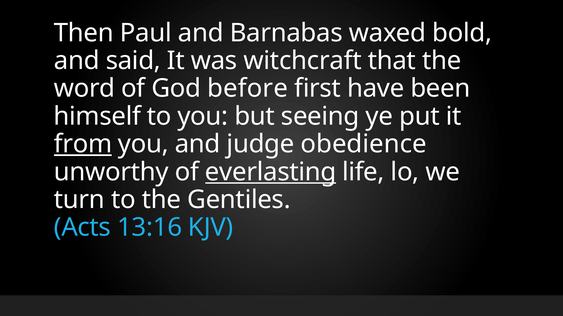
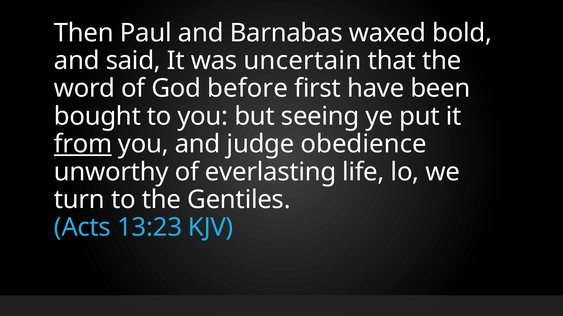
witchcraft: witchcraft -> uncertain (302, 61)
himself: himself -> bought (97, 117)
everlasting underline: present -> none (271, 172)
13:16: 13:16 -> 13:23 (150, 228)
